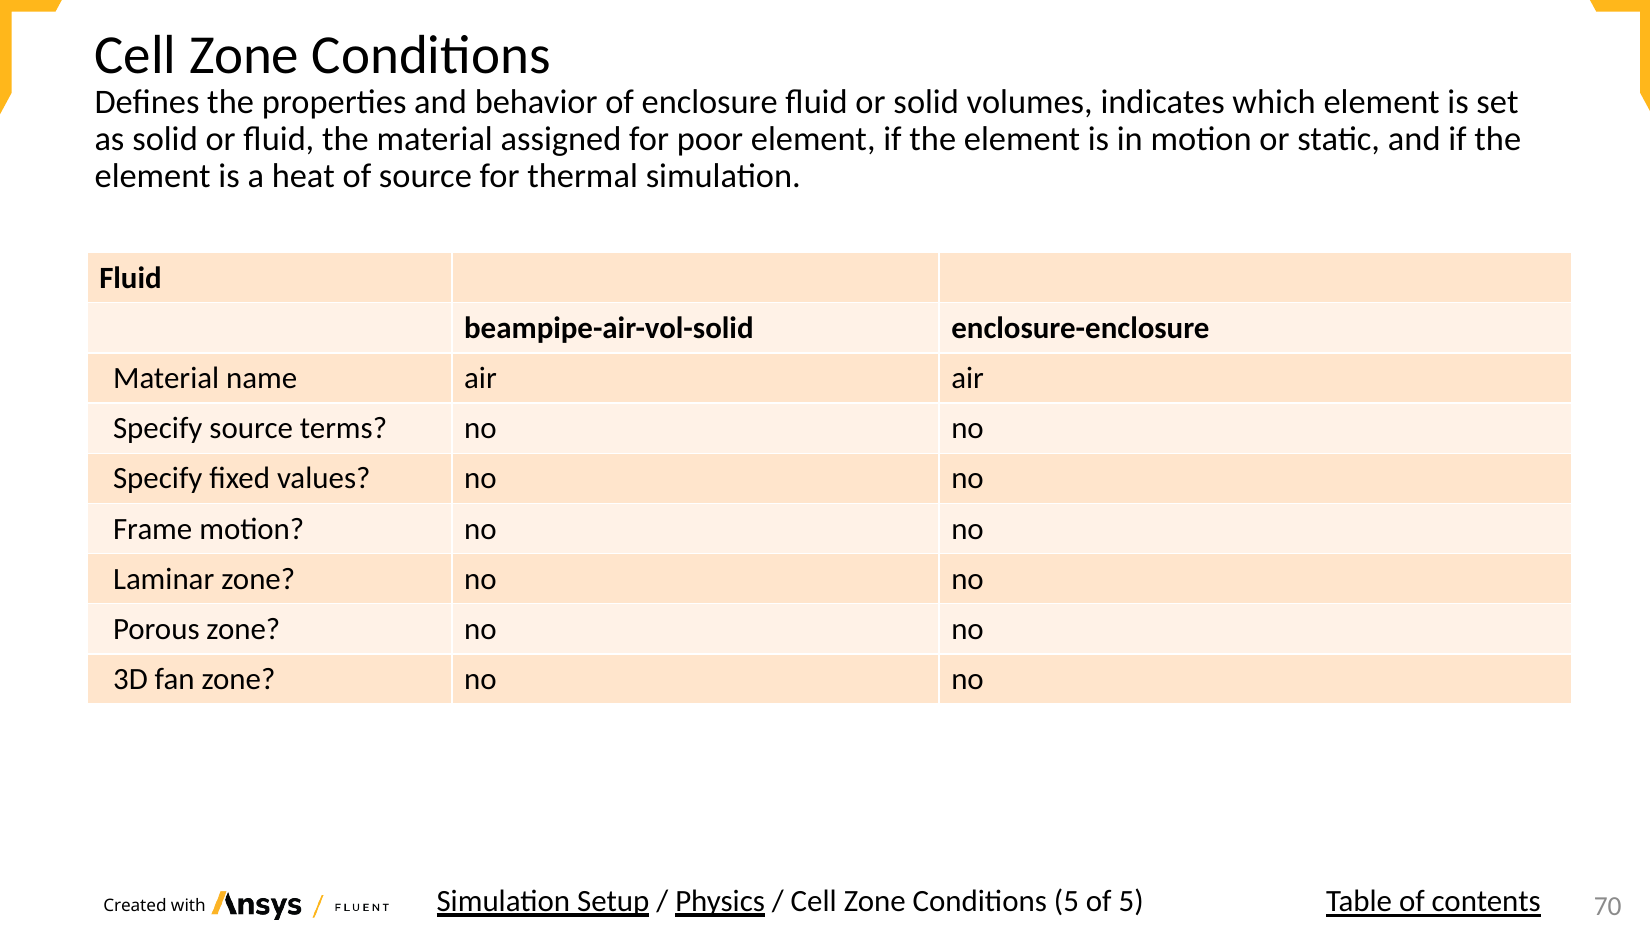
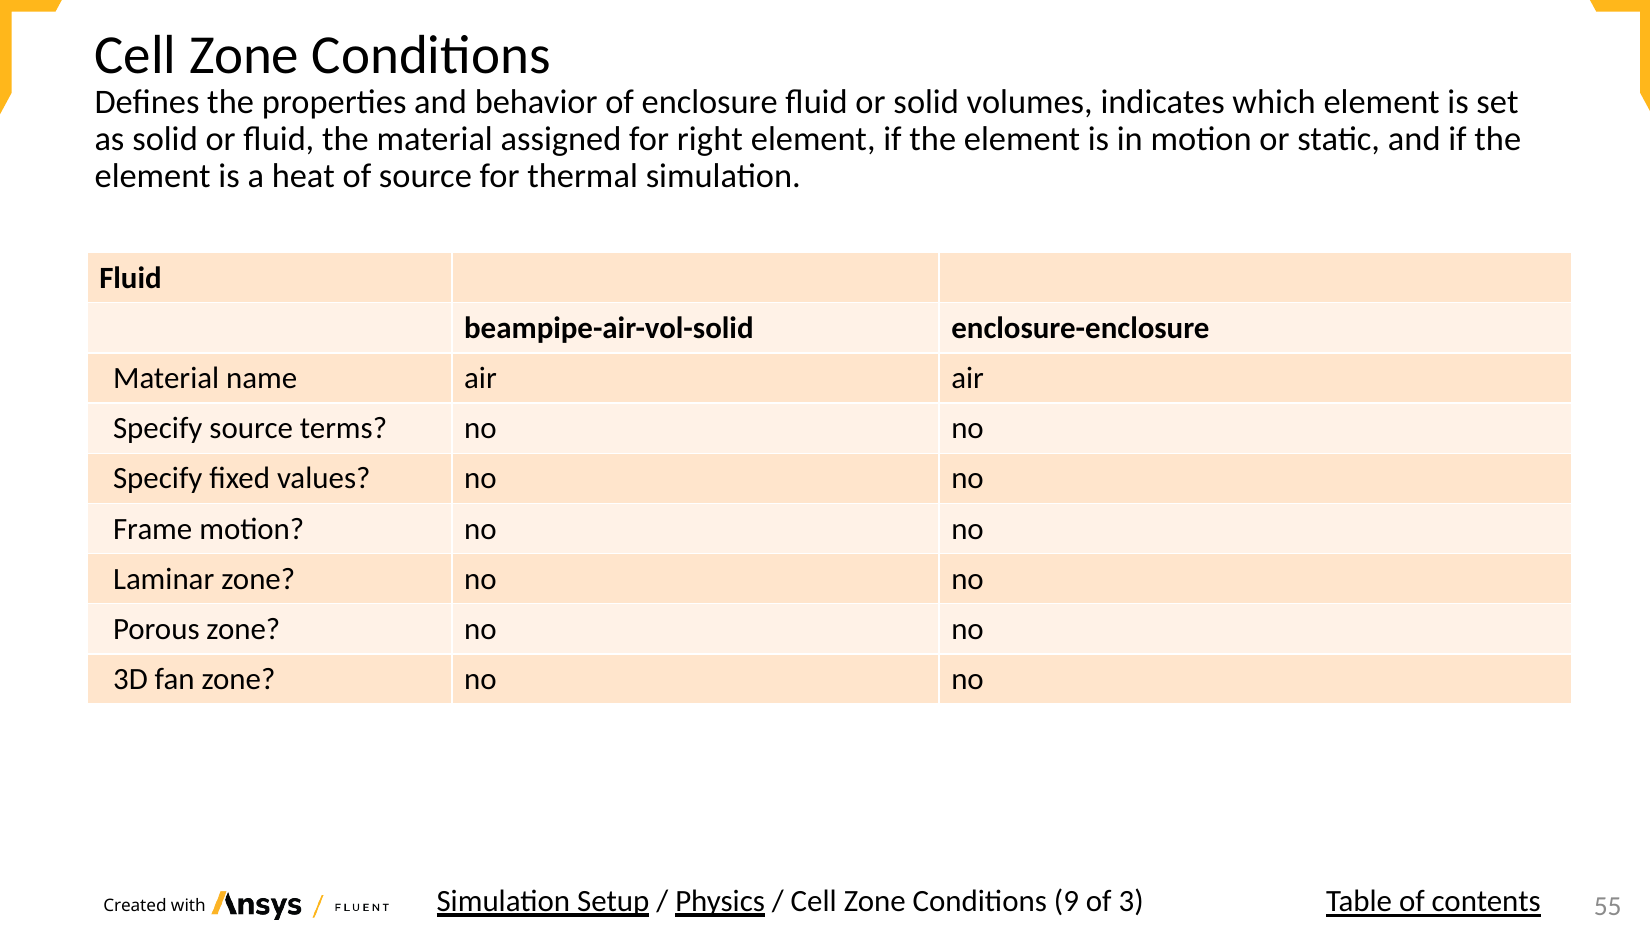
poor: poor -> right (710, 140)
Conditions 5: 5 -> 9 (1066, 902)
of 5: 5 -> 3 (1131, 902)
70: 70 -> 55 (1608, 907)
